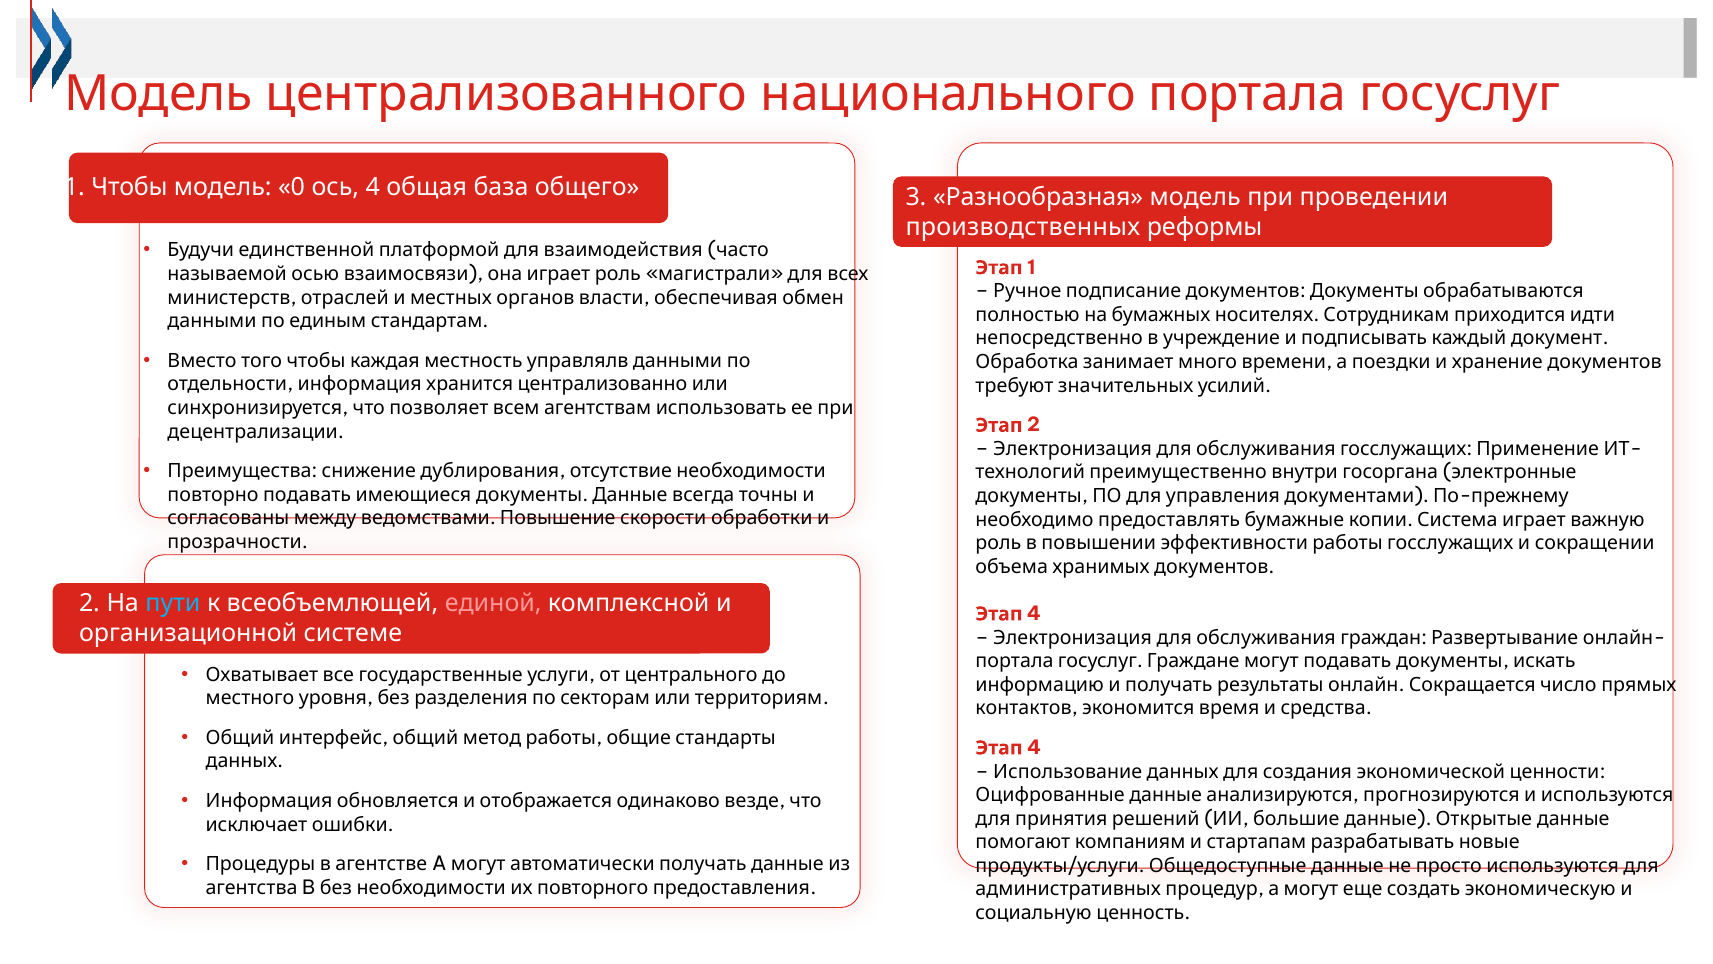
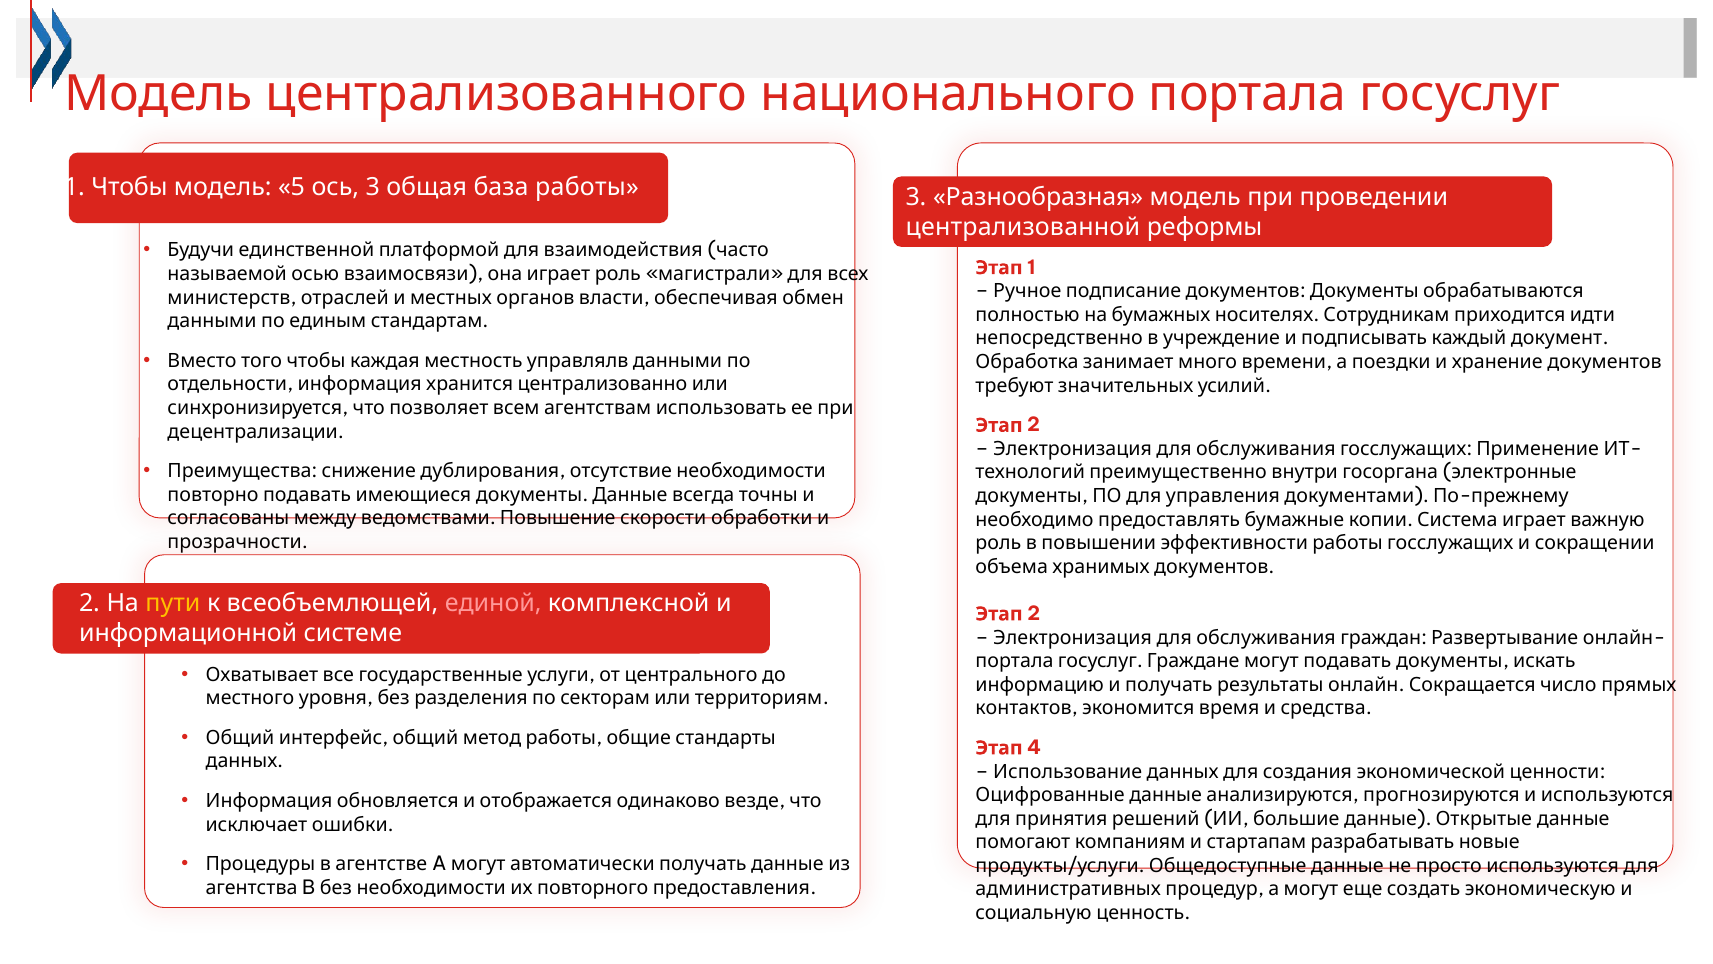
0: 0 -> 5 (292, 187)
ось 4: 4 -> 3 (373, 187)
общего: общего -> работы (587, 187)
производственных: производственных -> централизованной (1023, 227)
пути colour: light blue -> yellow (173, 603)
4: 4 -> 2 (1034, 614)
организационной: организационной -> информационной (188, 633)
